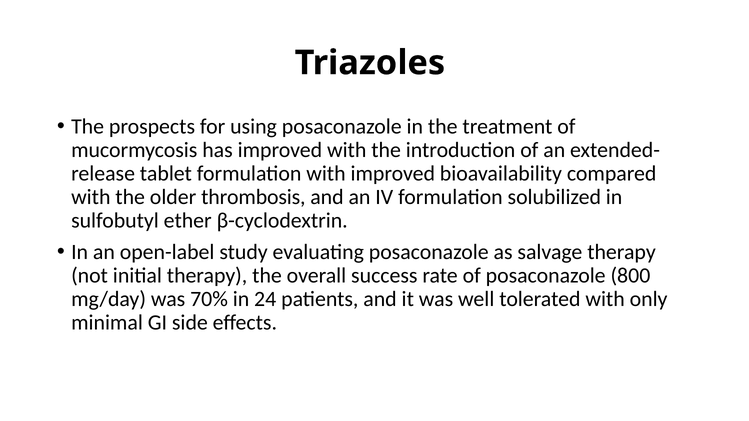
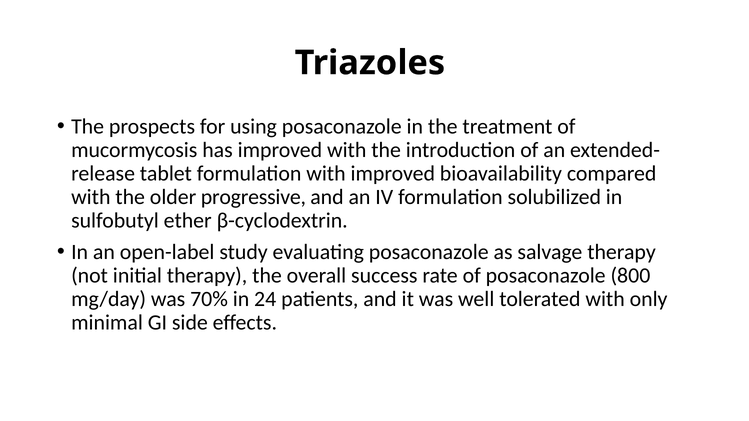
thrombosis: thrombosis -> progressive (253, 197)
